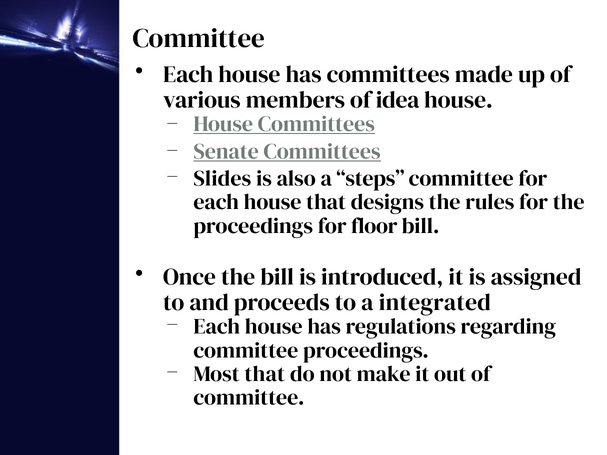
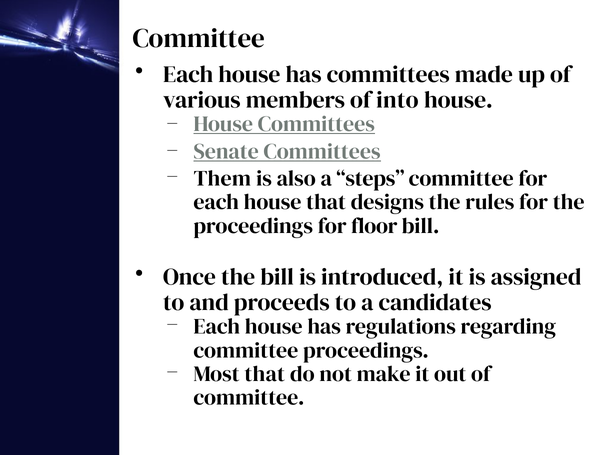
idea: idea -> into (397, 100)
Slides: Slides -> Them (222, 179)
integrated: integrated -> candidates (435, 303)
